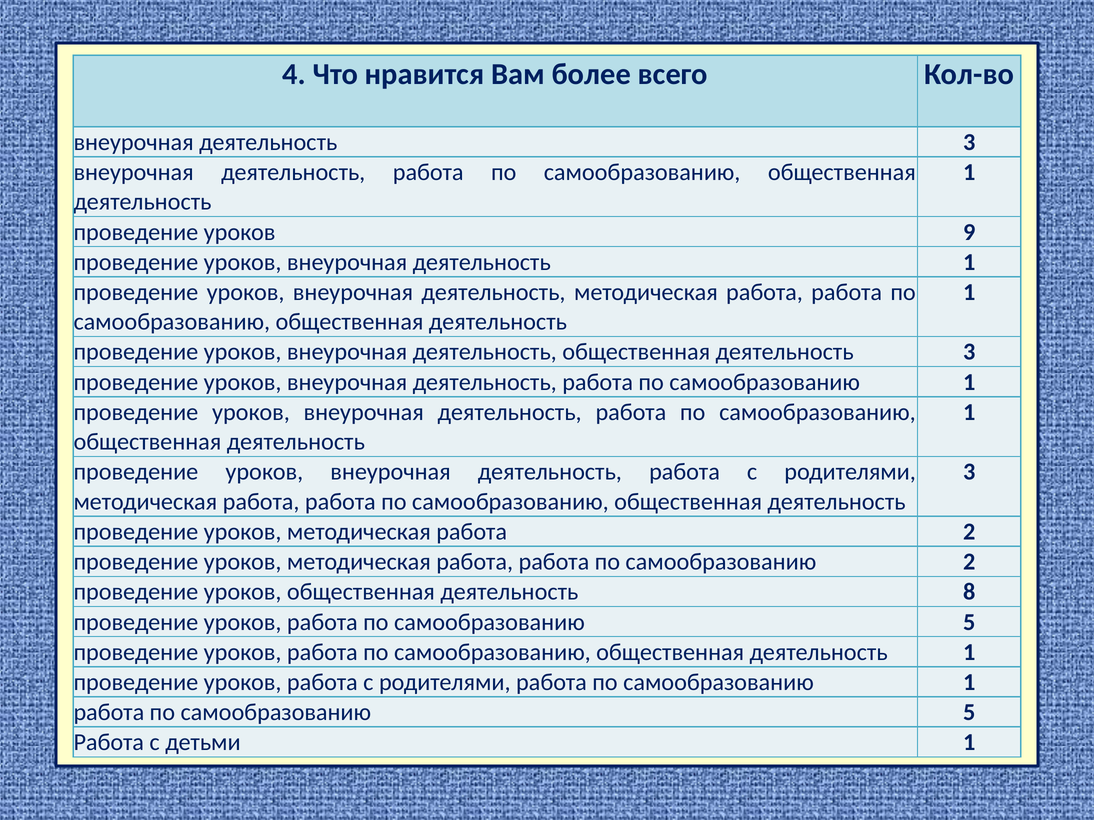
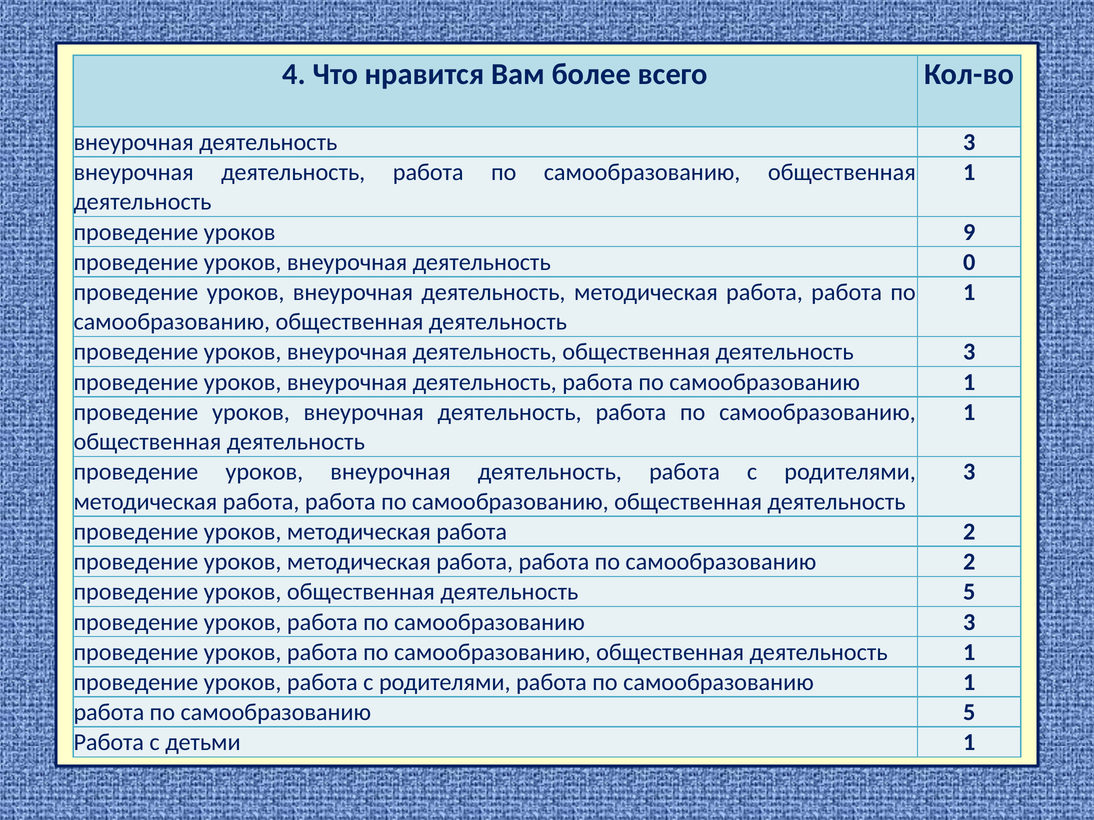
внеурочная деятельность 1: 1 -> 0 (969, 262)
деятельность 8: 8 -> 5 (969, 592)
5: 5 -> 3 (969, 622)
